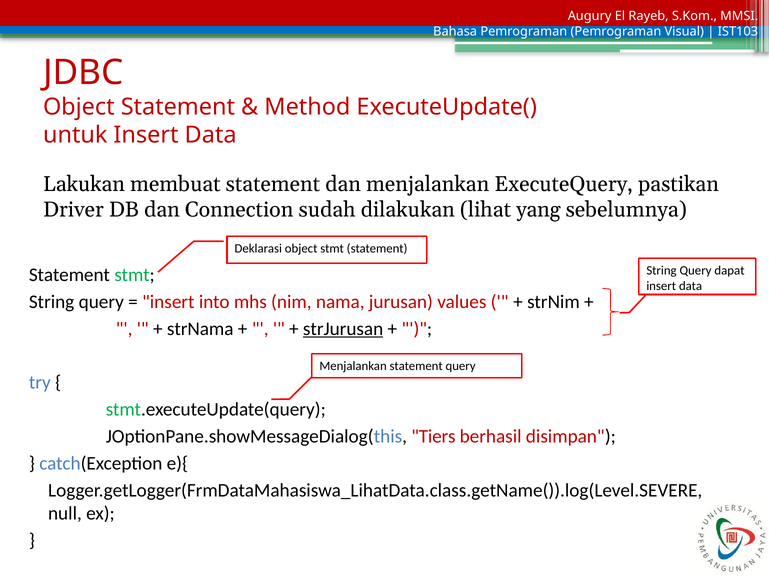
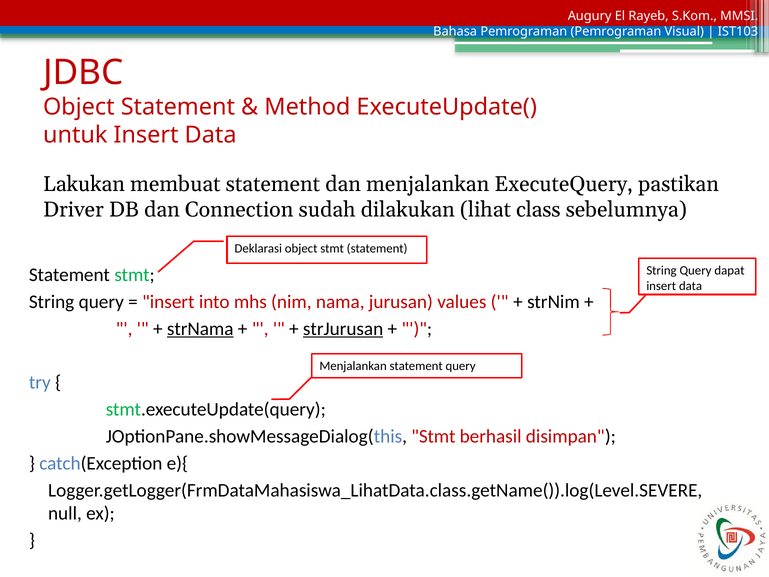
yang: yang -> class (538, 210)
strNama underline: none -> present (200, 329)
JOptionPane.showMessageDialog(this Tiers: Tiers -> Stmt (433, 436)
